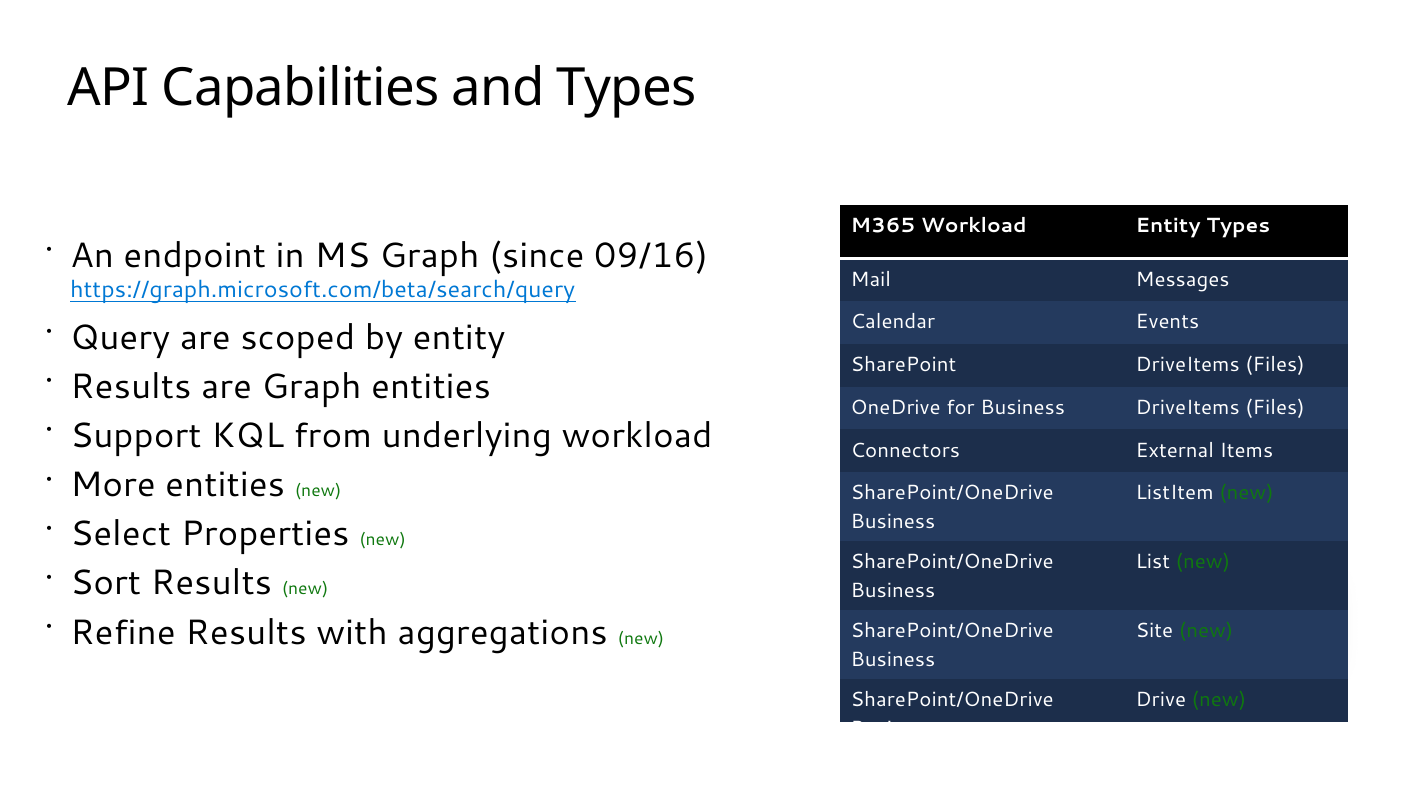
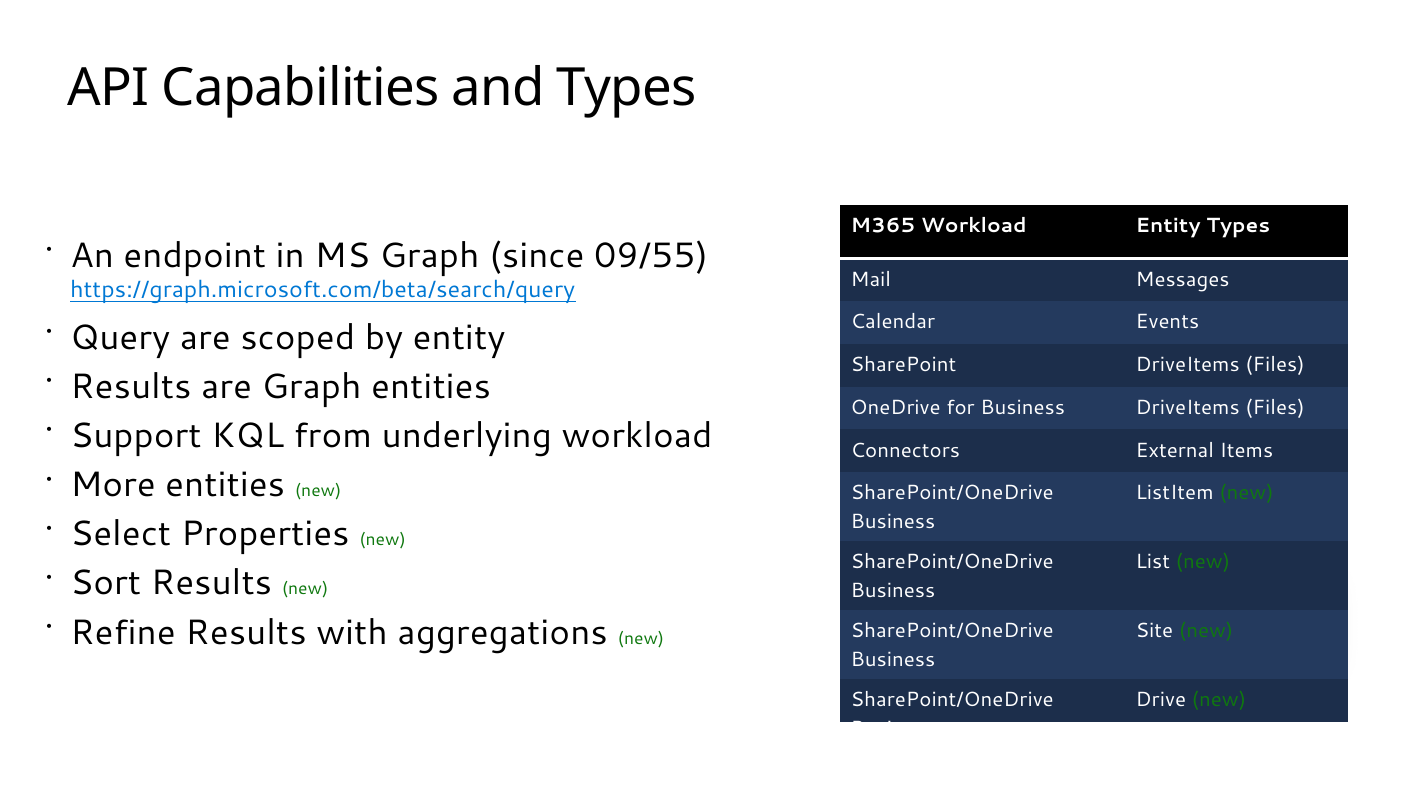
09/16: 09/16 -> 09/55 (651, 256)
